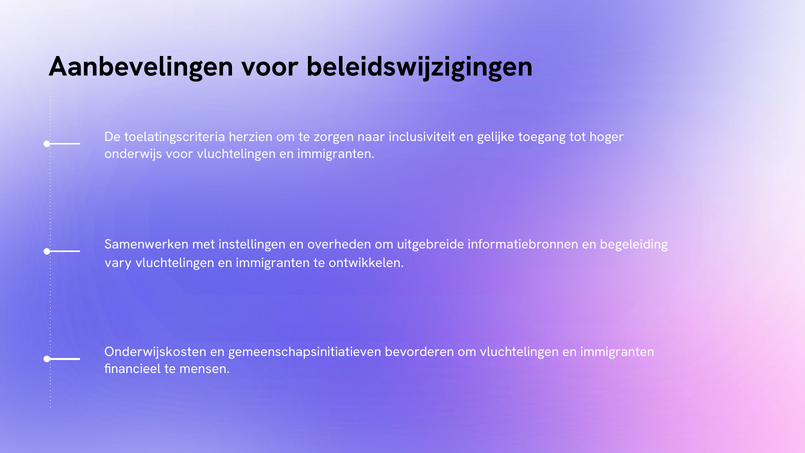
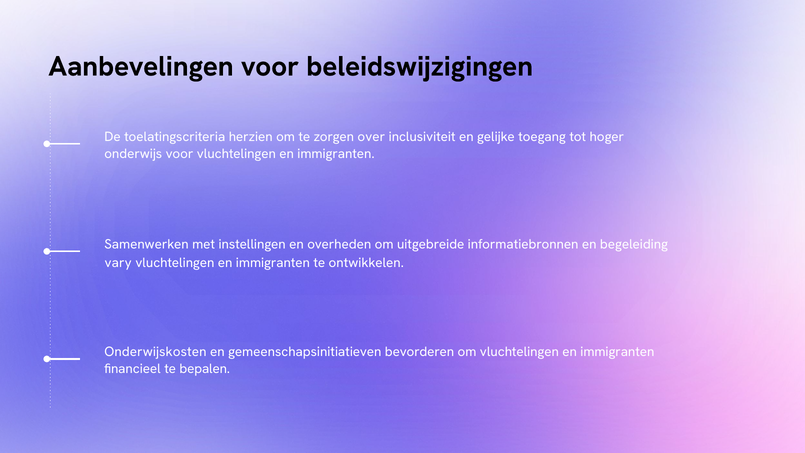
naar: naar -> over (371, 137)
mensen: mensen -> bepalen (205, 369)
